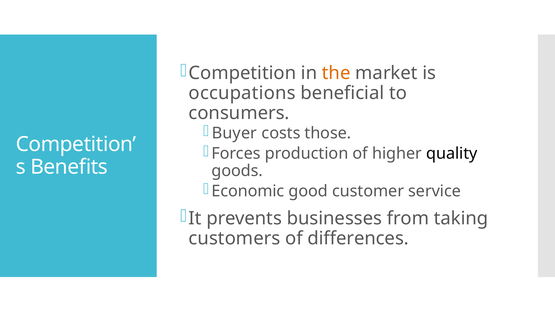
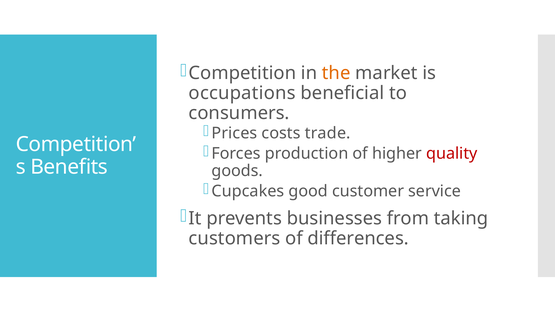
Buyer: Buyer -> Prices (234, 133)
those: those -> trade (328, 133)
quality colour: black -> red (452, 154)
Economic: Economic -> Cupcakes (248, 191)
